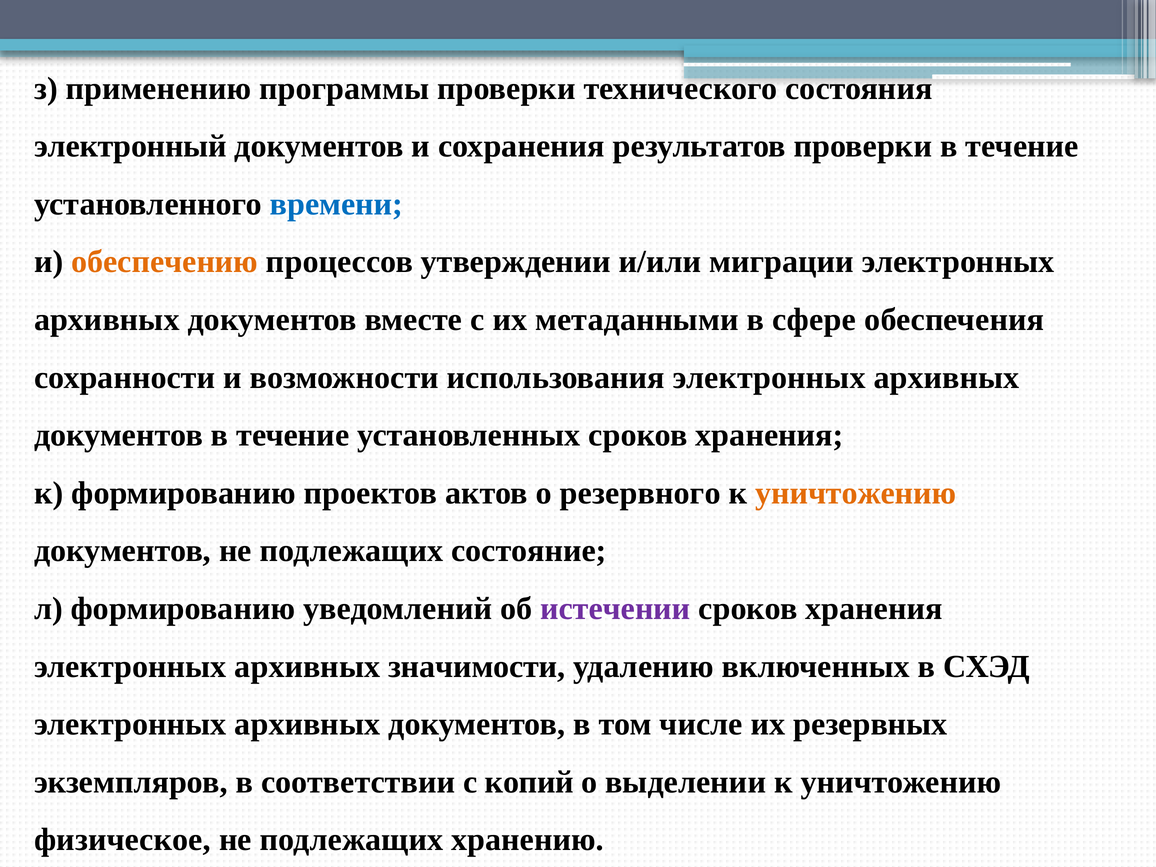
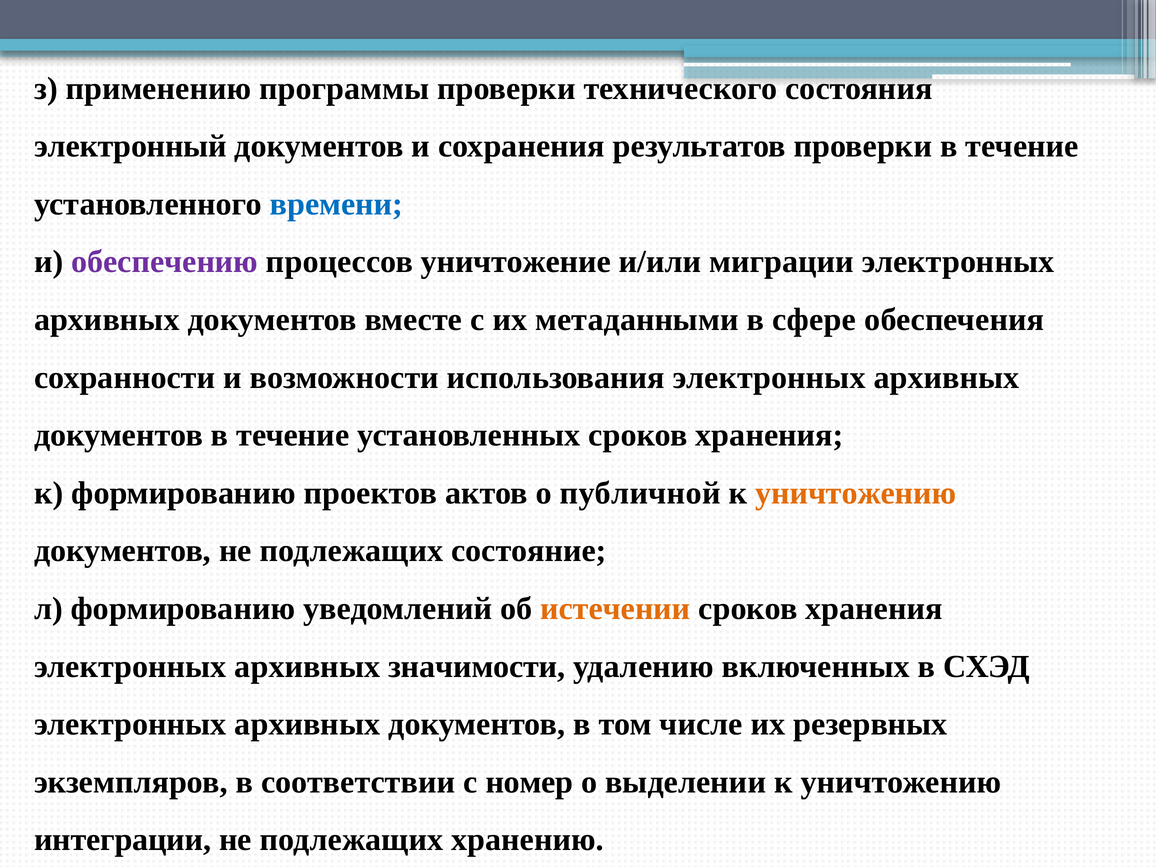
обеспечению colour: orange -> purple (165, 262)
утверждении: утверждении -> уничтожение (516, 262)
резервного: резервного -> публичной (640, 493)
истечении colour: purple -> orange (615, 609)
копий: копий -> номер (529, 782)
физическое: физическое -> интеграции (123, 840)
